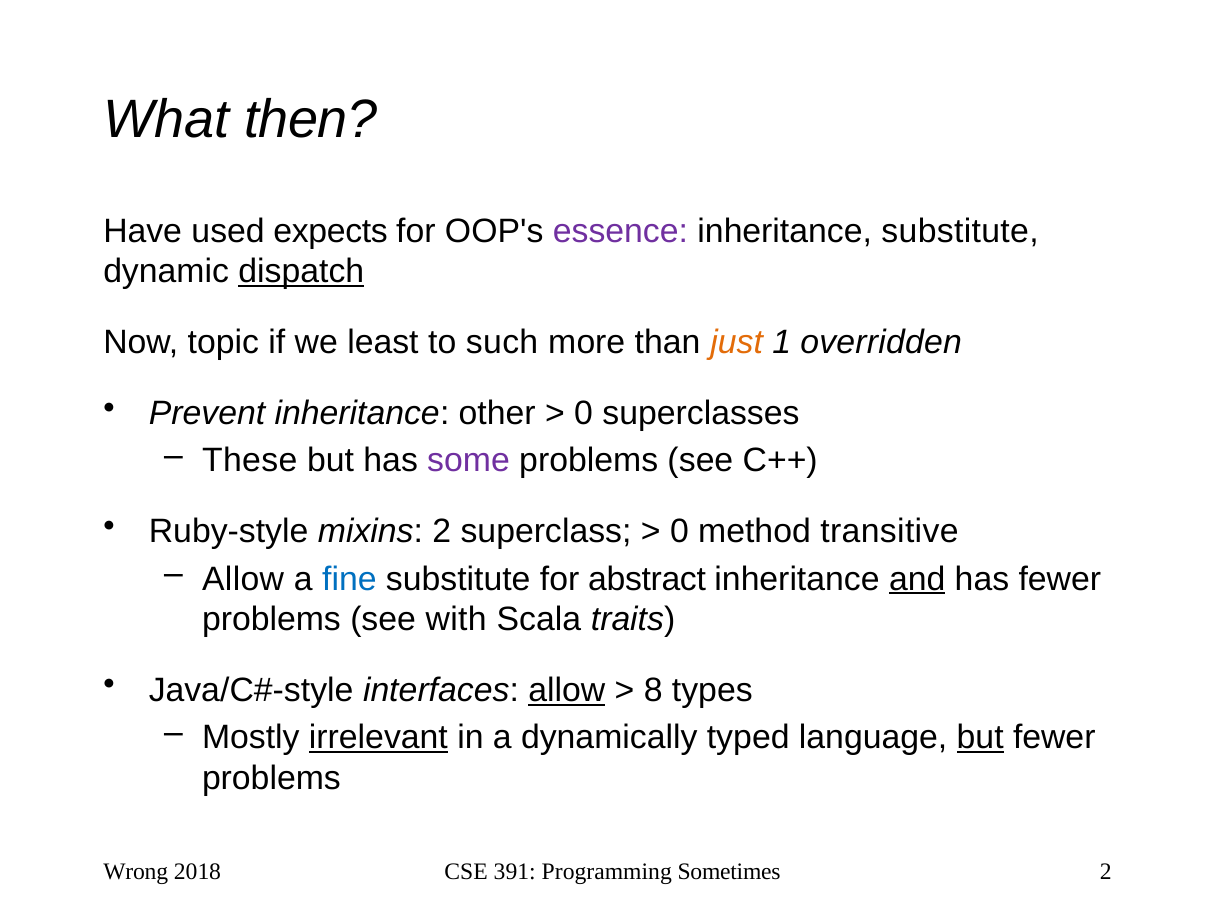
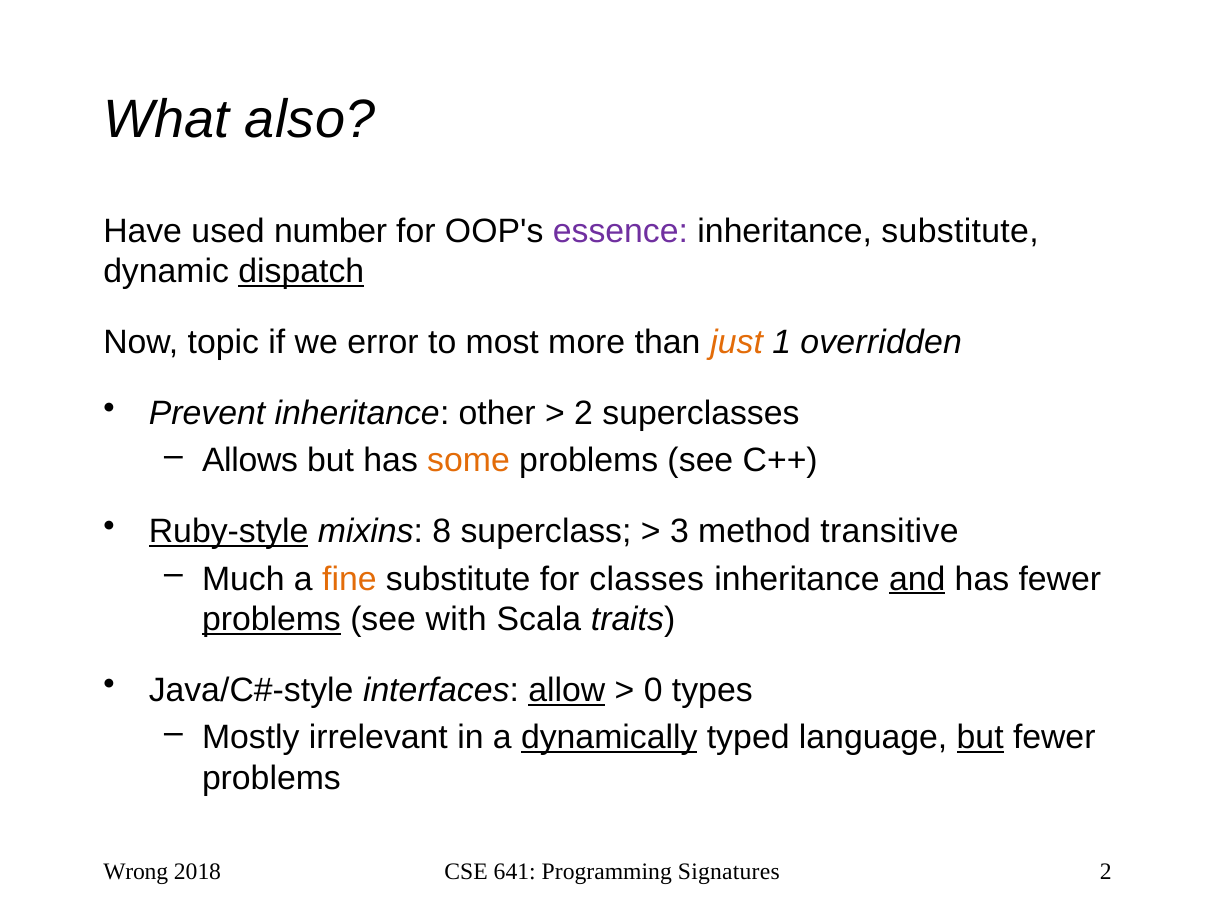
then: then -> also (310, 120)
expects: expects -> number (331, 231)
least: least -> error (383, 343)
such: such -> most (502, 343)
0: 0 -> 2 (584, 414)
These: These -> Allows (250, 461)
some colour: purple -> orange (468, 461)
Ruby-style underline: none -> present (229, 532)
mixins 2: 2 -> 8 (442, 532)
0: 0 -> 3 (679, 532)
Allow: Allow -> Much (243, 579)
fine colour: blue -> orange (349, 579)
abstract: abstract -> classes (647, 579)
problems underline: none -> present (271, 620)
8: 8 -> 0 (653, 690)
irrelevant underline: present -> none (378, 738)
dynamically underline: none -> present (609, 738)
391: 391 -> 641 (515, 872)
Sometimes: Sometimes -> Signatures (729, 872)
